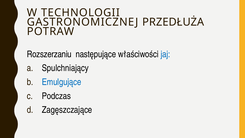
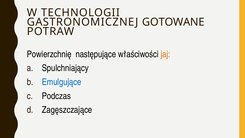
PRZEDŁUŻA: PRZEDŁUŻA -> GOTOWANE (173, 22)
Rozszerzaniu: Rozszerzaniu -> Powierzchnię (49, 54)
jaj colour: blue -> orange (165, 54)
